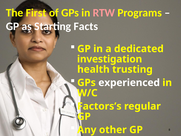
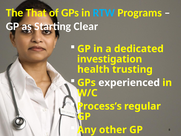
First: First -> That (36, 13)
RTW colour: pink -> light blue (104, 13)
Facts: Facts -> Clear (86, 26)
Factors’s: Factors’s -> Process’s (99, 106)
